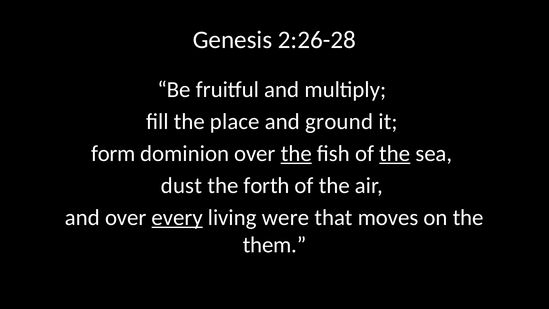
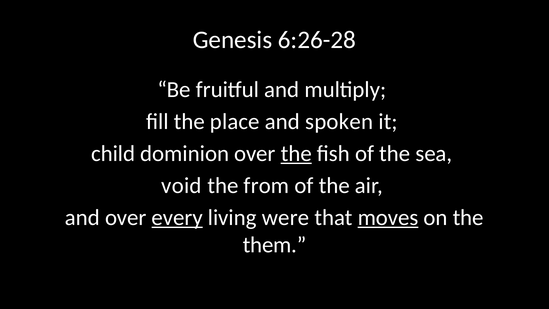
2:26-28: 2:26-28 -> 6:26-28 (317, 40)
ground: ground -> spoken (339, 121)
form: form -> child (113, 153)
the underline: present -> none (395, 153)
dust: dust -> void (181, 185)
forth: forth -> from (266, 185)
moves underline: none -> present (388, 218)
